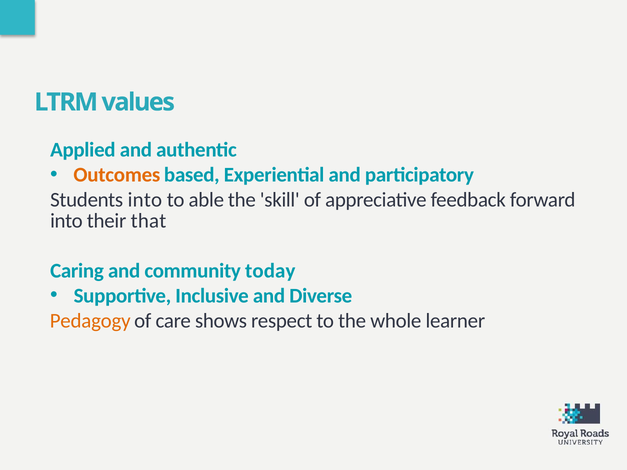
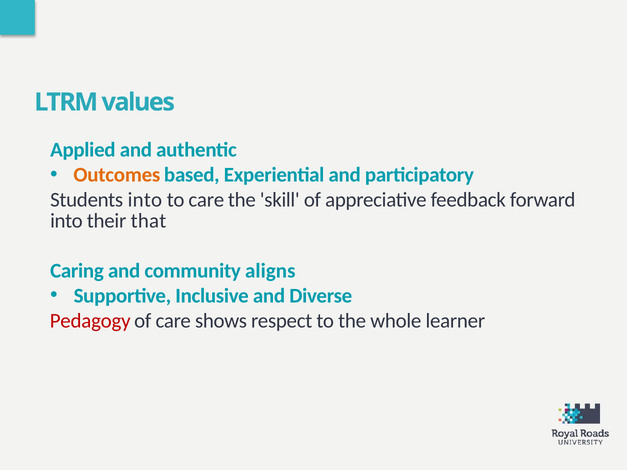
to able: able -> care (206, 200)
today: today -> aligns (270, 271)
Pedagogy colour: orange -> red (90, 321)
